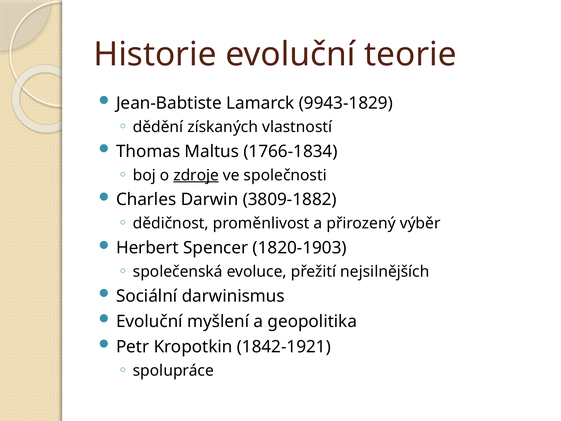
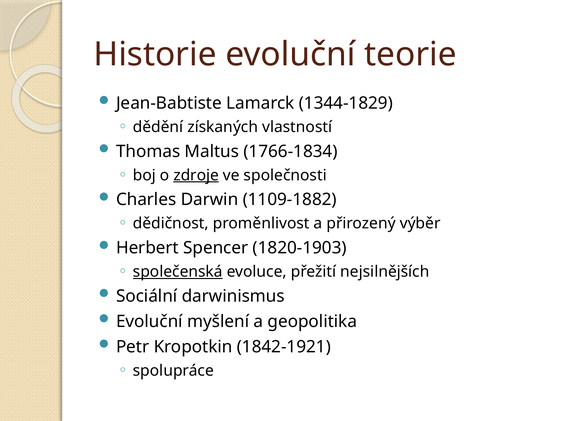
9943-1829: 9943-1829 -> 1344-1829 (346, 103)
3809-1882: 3809-1882 -> 1109-1882 (290, 200)
společenská underline: none -> present (178, 272)
